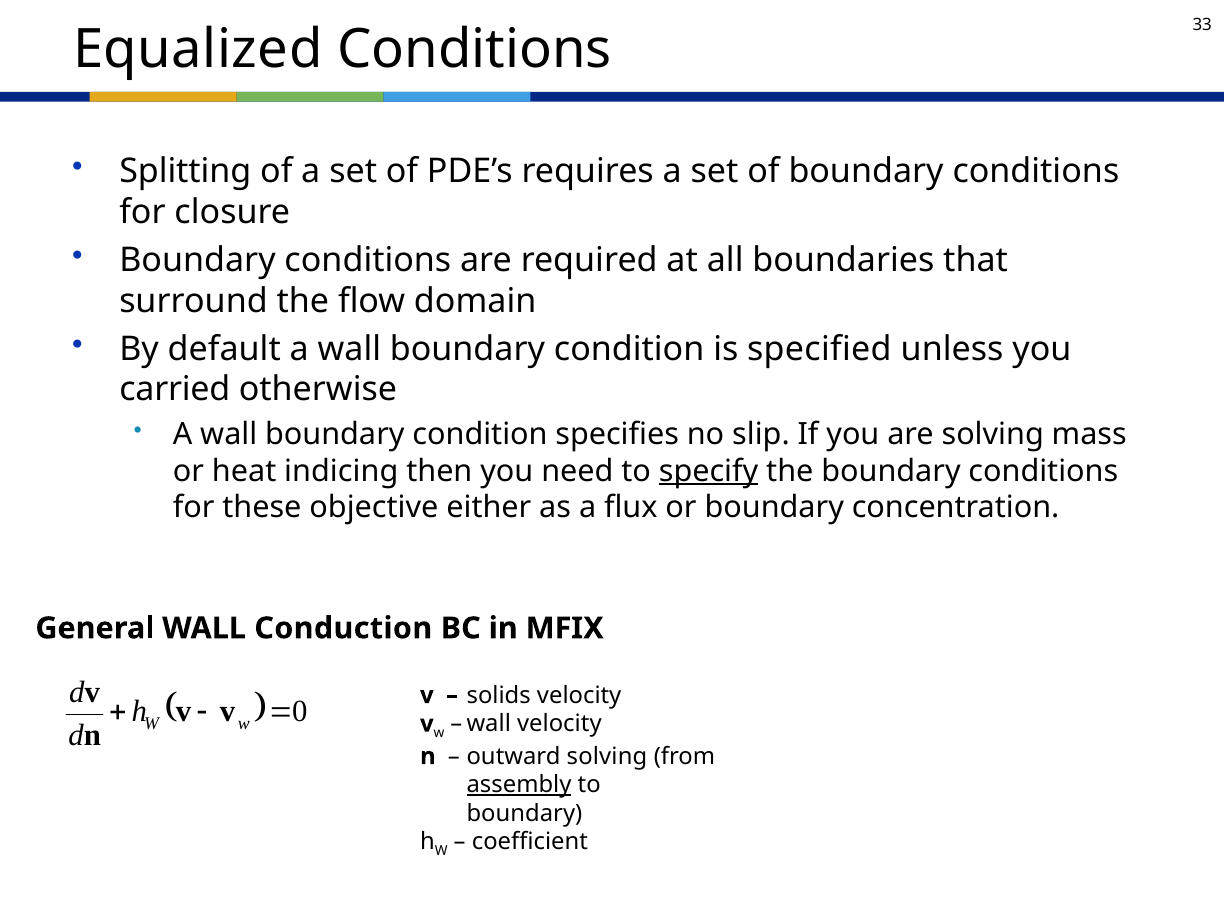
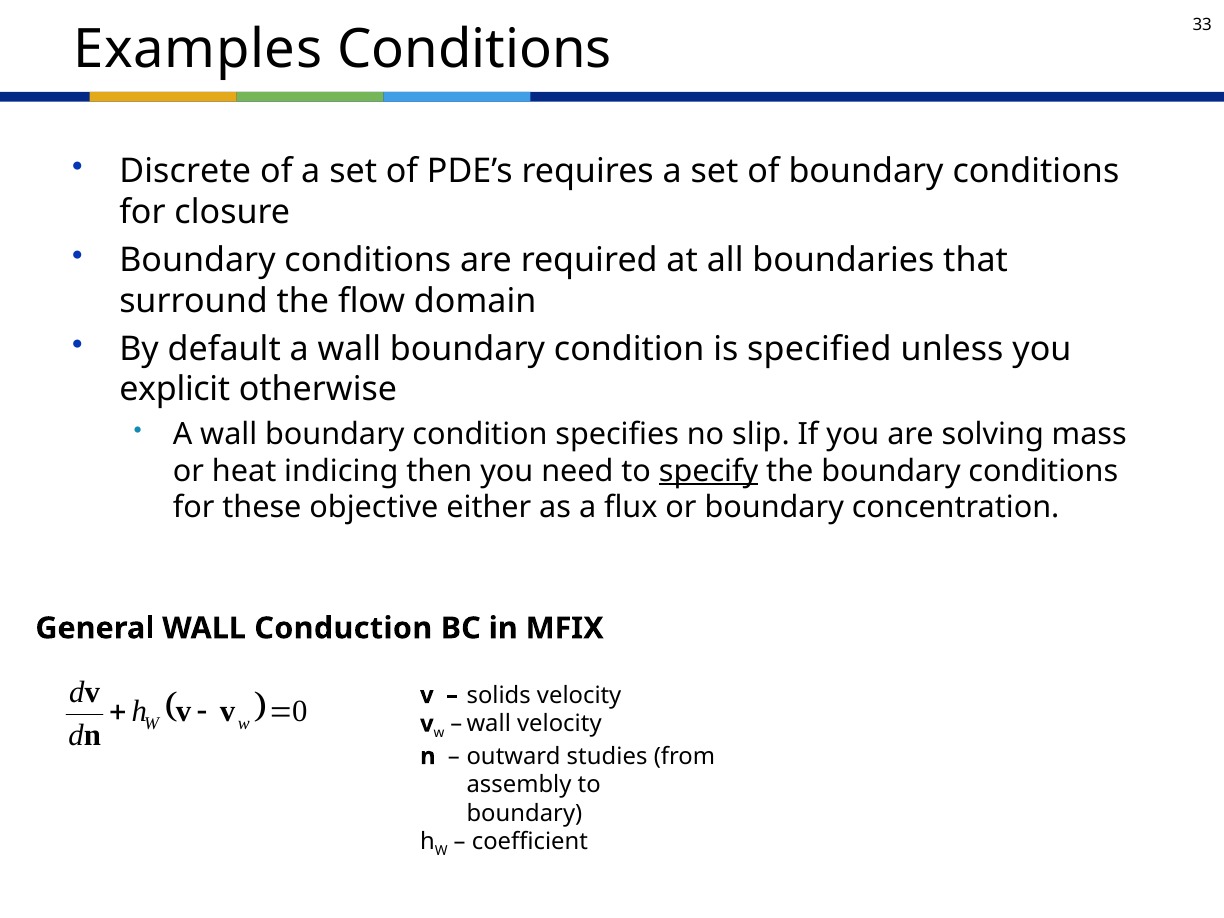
Equalized: Equalized -> Examples (198, 50)
Splitting: Splitting -> Discrete (185, 172)
carried: carried -> explicit (175, 390)
outward solving: solving -> studies (607, 756)
assembly underline: present -> none (519, 785)
